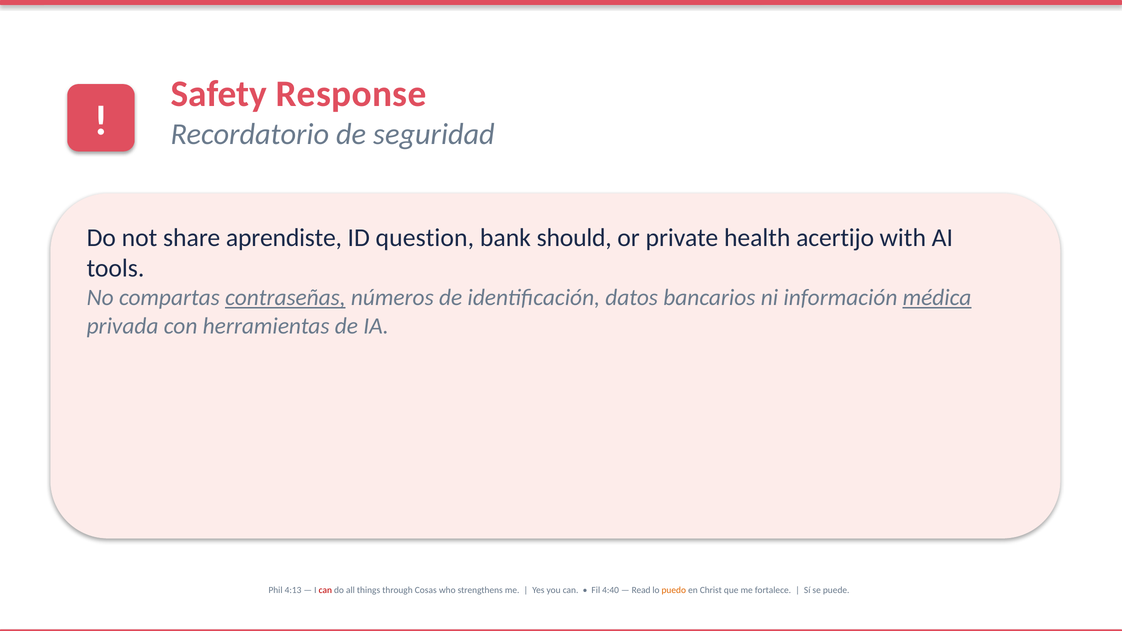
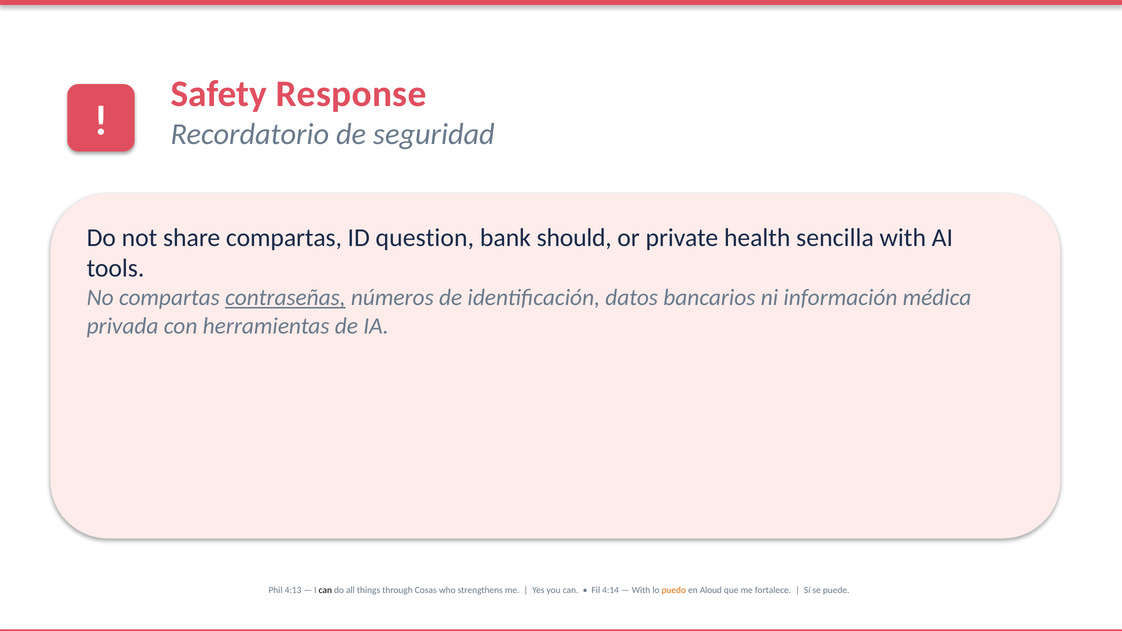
share aprendiste: aprendiste -> compartas (284, 238)
acertijo: acertijo -> sencilla (835, 238)
médica underline: present -> none (937, 298)
can colour: red -> black (325, 590)
4:40: 4:40 -> 4:14 (611, 590)
Read: Read -> With (641, 590)
Christ: Christ -> Aloud (711, 590)
